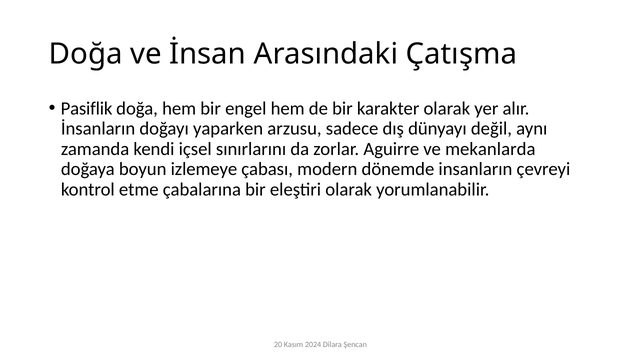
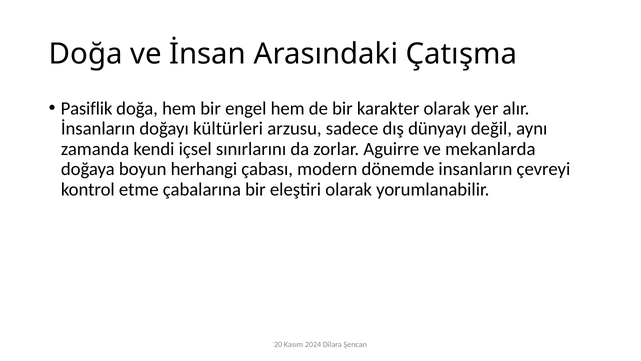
yaparken: yaparken -> kültürleri (228, 129)
izlemeye: izlemeye -> herhangi (204, 169)
